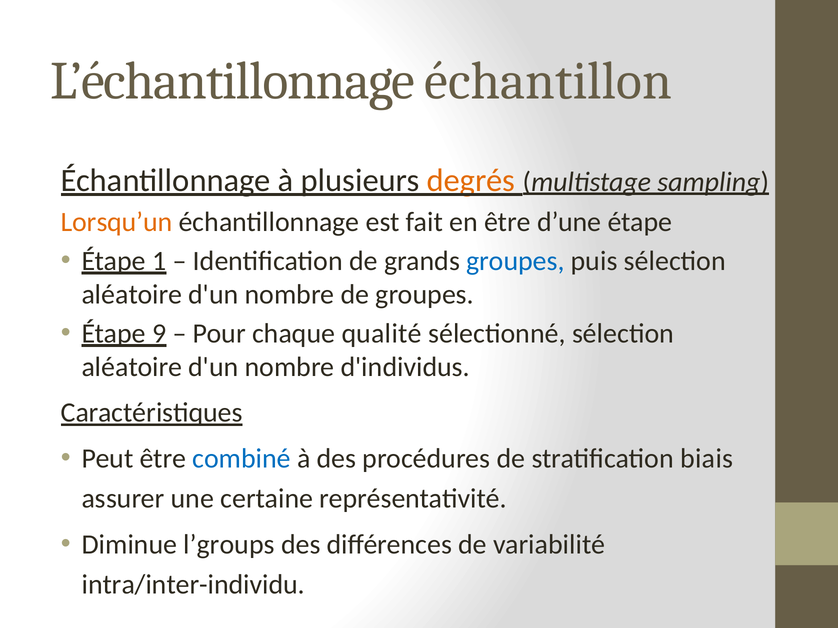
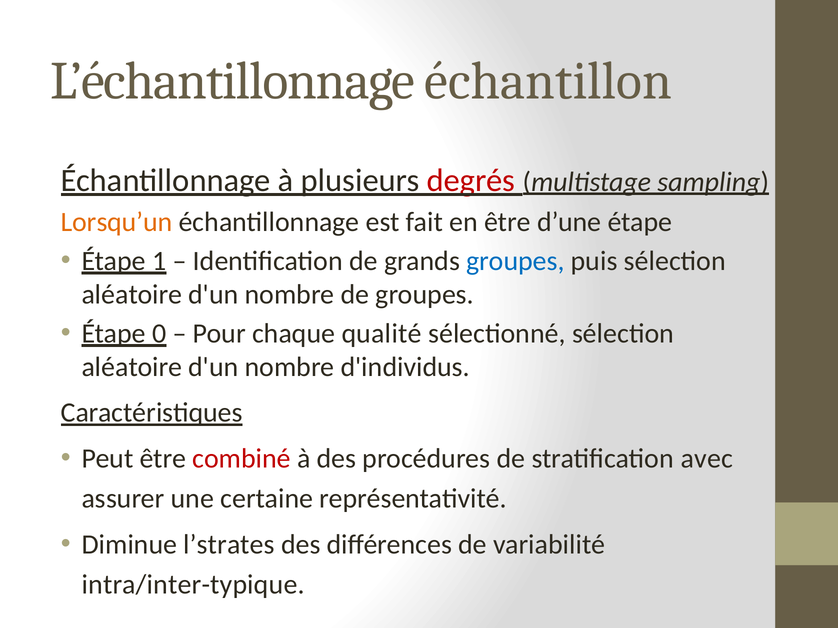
degrés colour: orange -> red (471, 180)
9: 9 -> 0 (159, 334)
combiné colour: blue -> red (242, 459)
biais: biais -> avec (707, 459)
l’groups: l’groups -> l’strates (229, 545)
intra/inter-individu: intra/inter-individu -> intra/inter-typique (193, 585)
